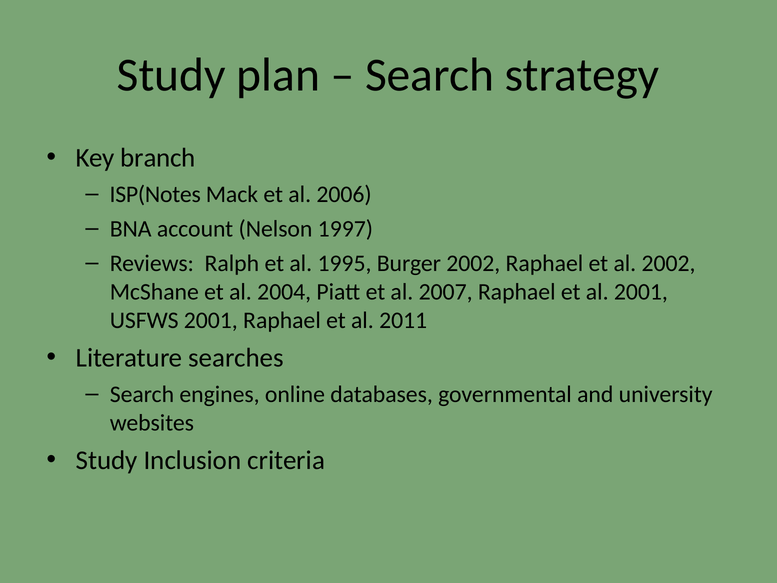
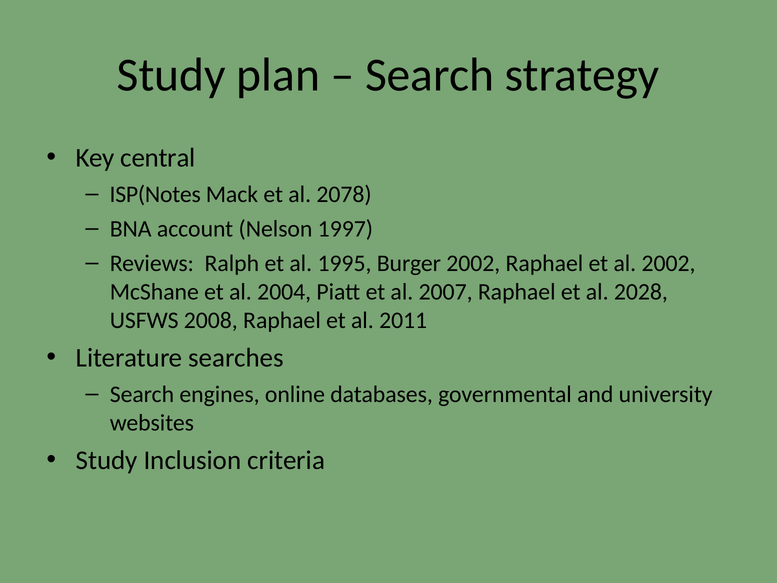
branch: branch -> central (158, 158)
2006: 2006 -> 2078 (344, 194)
al 2001: 2001 -> 2028 (641, 292)
USFWS 2001: 2001 -> 2008 (211, 320)
